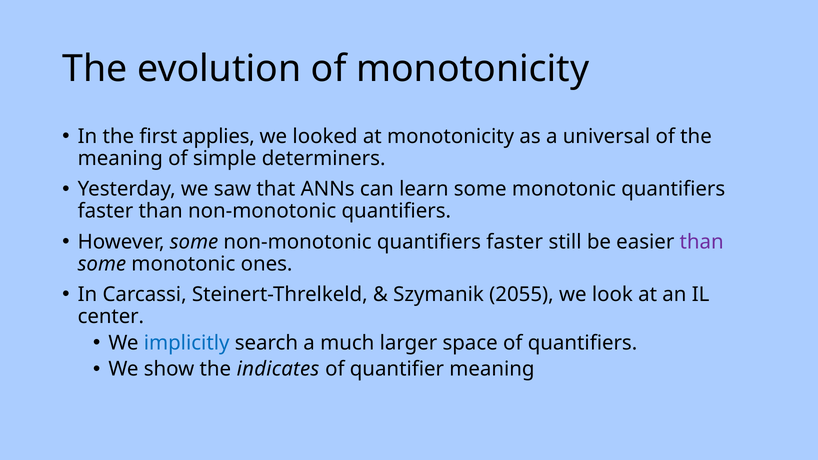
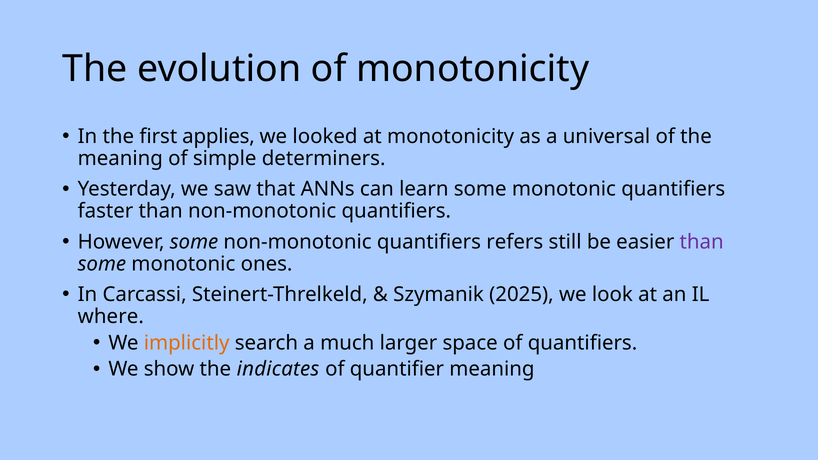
non-monotonic quantifiers faster: faster -> refers (515, 242)
2055: 2055 -> 2025 (521, 295)
center: center -> where (111, 317)
implicitly colour: blue -> orange (187, 343)
